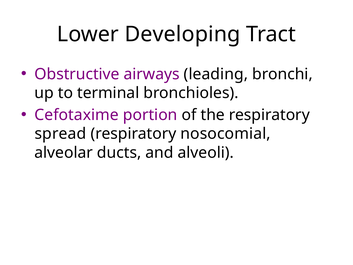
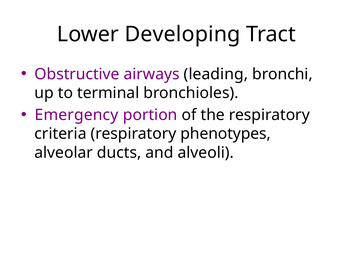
Cefotaxime: Cefotaxime -> Emergency (77, 115)
spread: spread -> criteria (60, 134)
nosocomial: nosocomial -> phenotypes (226, 134)
